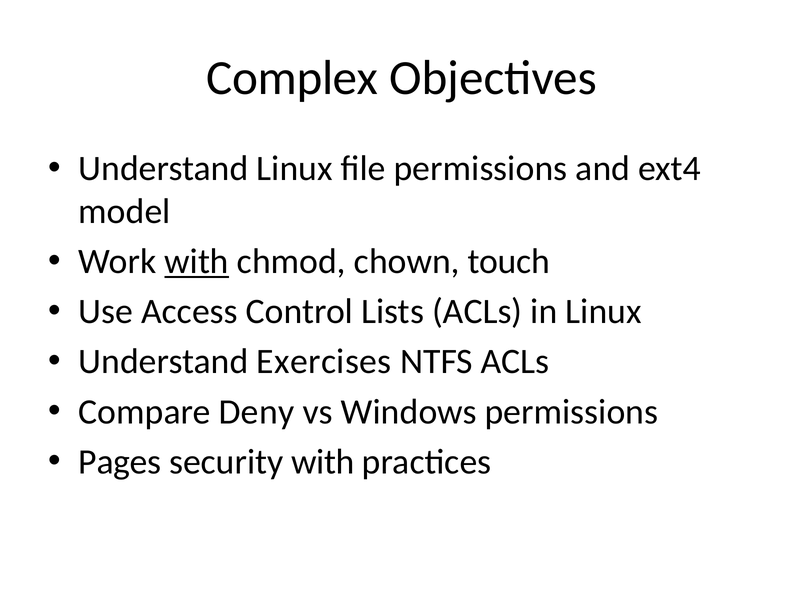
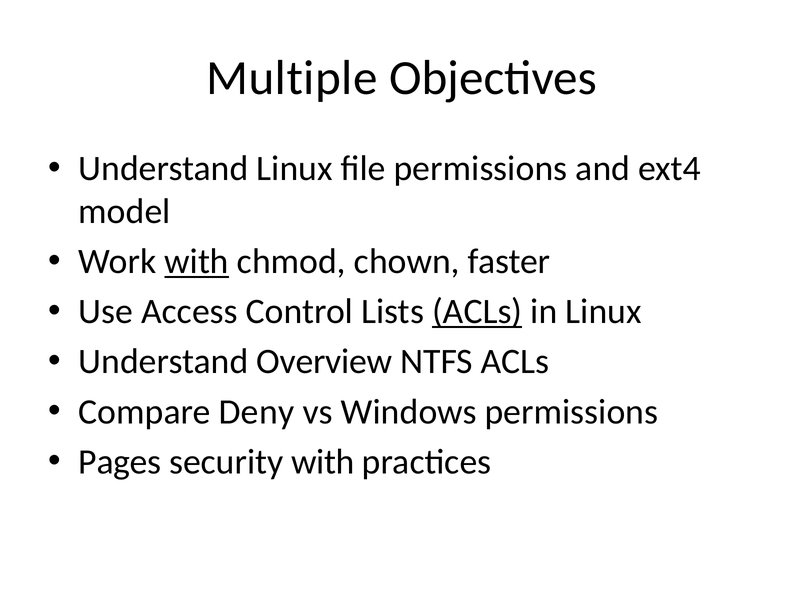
Complex: Complex -> Multiple (292, 78)
touch: touch -> faster (509, 262)
ACLs underline: none -> present (477, 312)
Exercises: Exercises -> Overview (324, 362)
